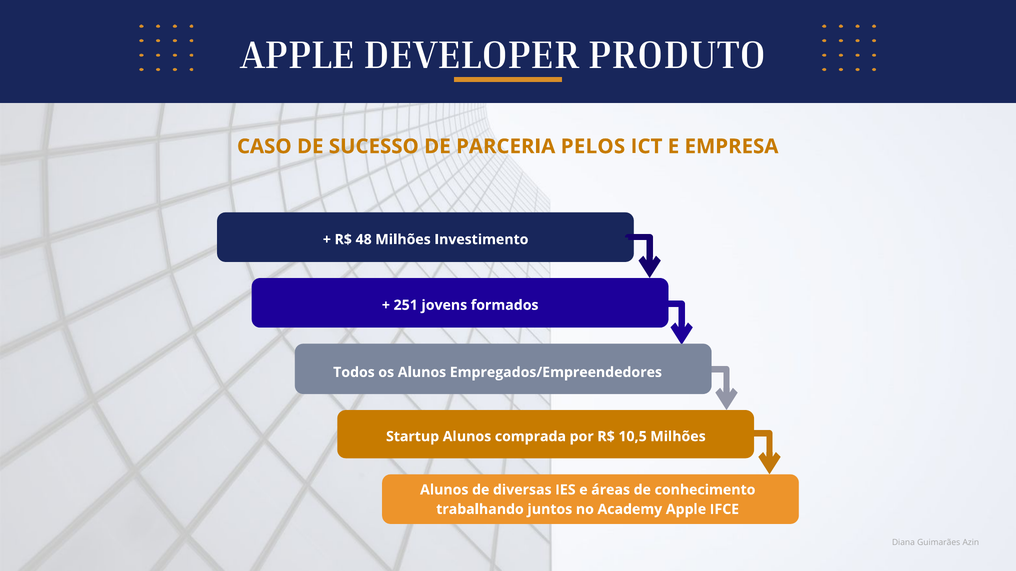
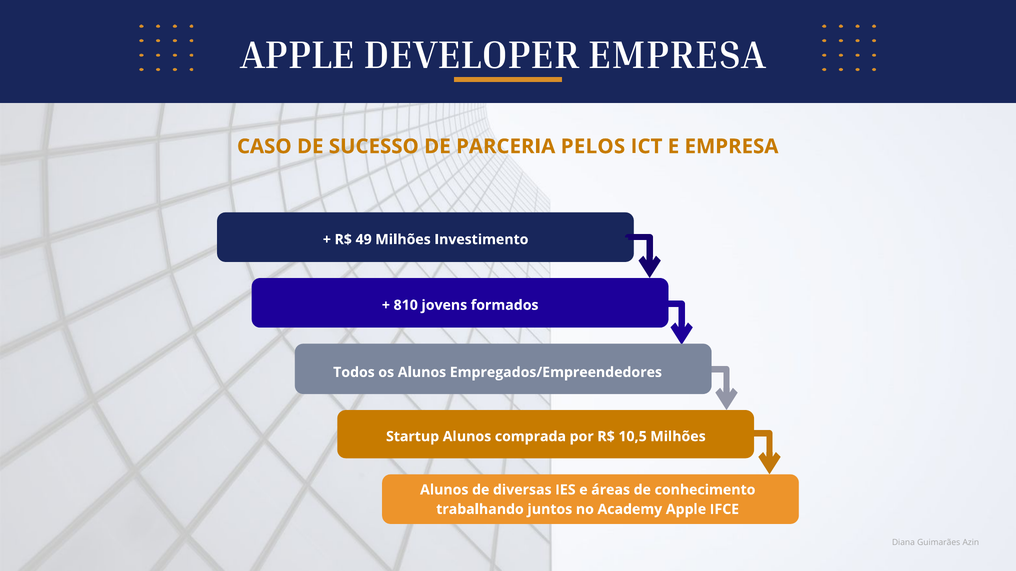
DEVELOPER PRODUTO: PRODUTO -> EMPRESA (677, 56)
48: 48 -> 49 (364, 240)
251: 251 -> 810 (406, 305)
